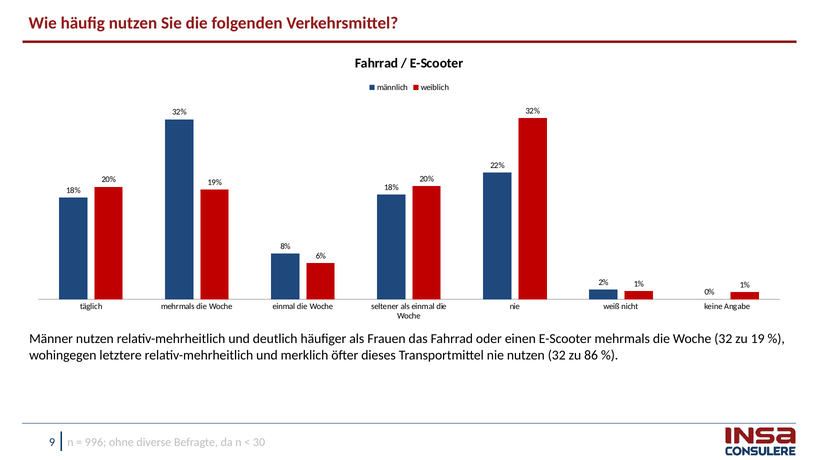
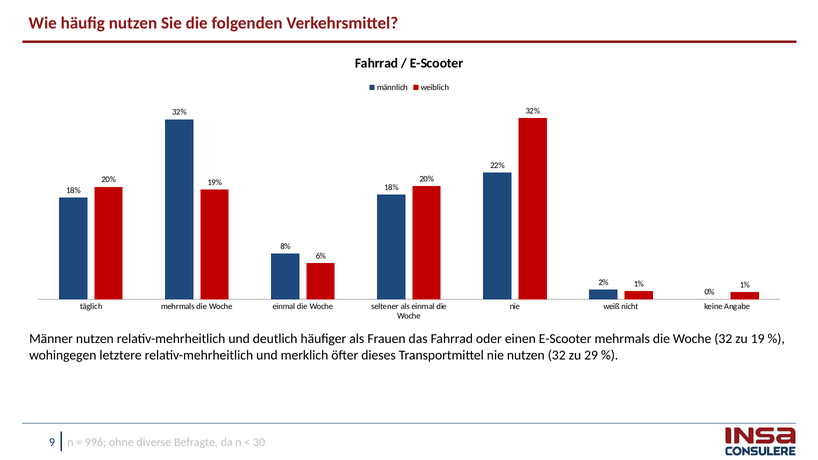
86: 86 -> 29 (591, 355)
